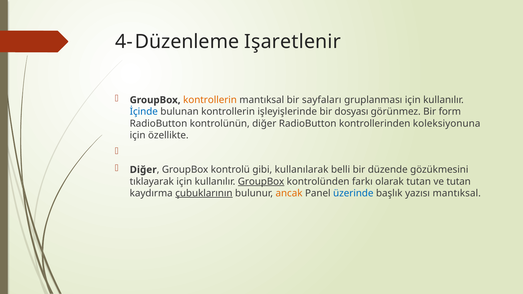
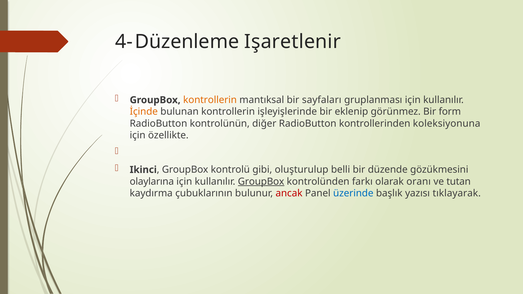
İçinde colour: blue -> orange (144, 112)
dosyası: dosyası -> eklenip (351, 112)
Diğer: Diğer -> Ikinci (143, 170)
kullanılarak: kullanılarak -> oluşturulup (302, 170)
tıklayarak: tıklayarak -> olaylarına (152, 182)
olarak tutan: tutan -> oranı (419, 182)
çubuklarının underline: present -> none (204, 193)
ancak colour: orange -> red (289, 193)
yazısı mantıksal: mantıksal -> tıklayarak (457, 193)
